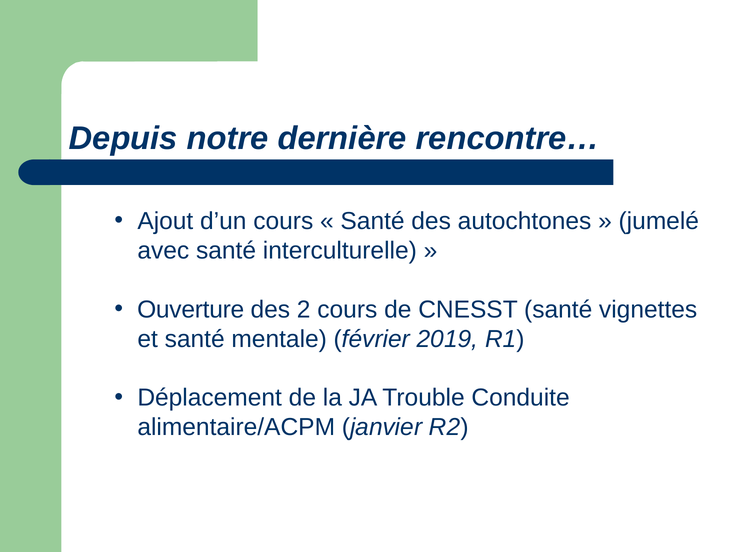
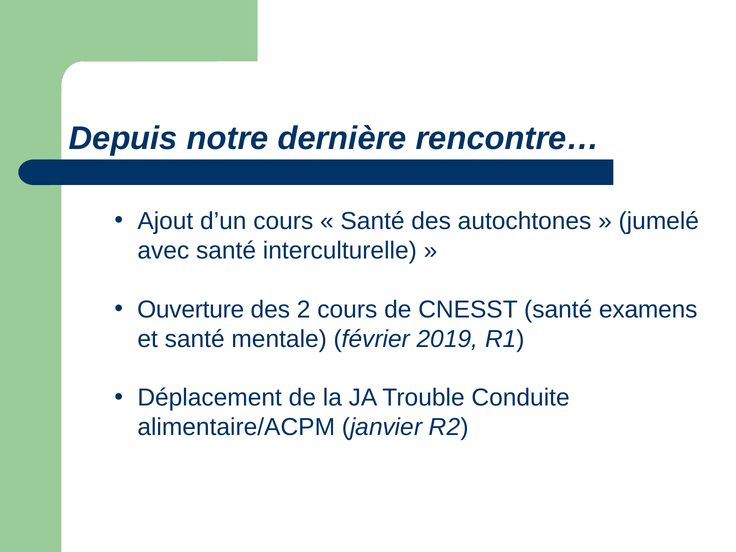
vignettes: vignettes -> examens (648, 309)
